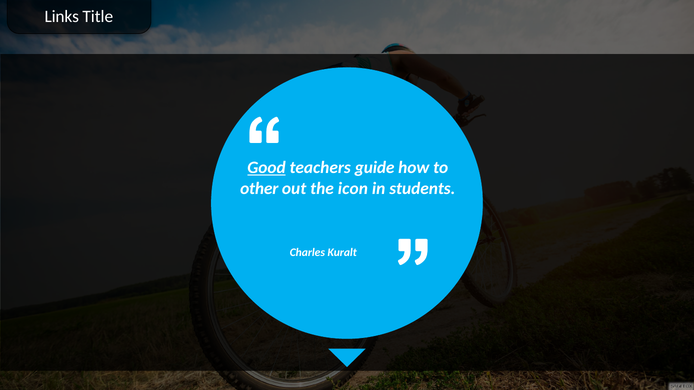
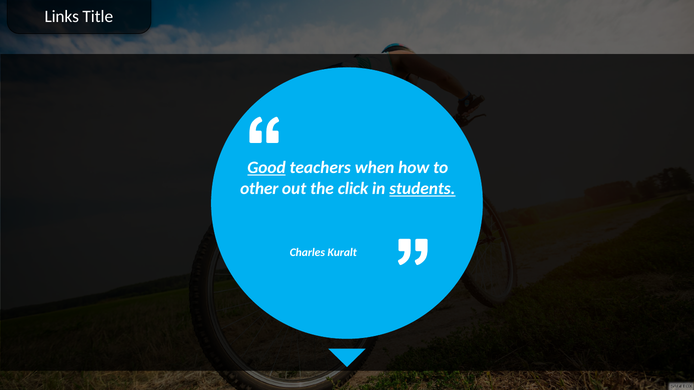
guide: guide -> when (375, 168)
icon: icon -> click (353, 189)
students underline: none -> present (422, 189)
